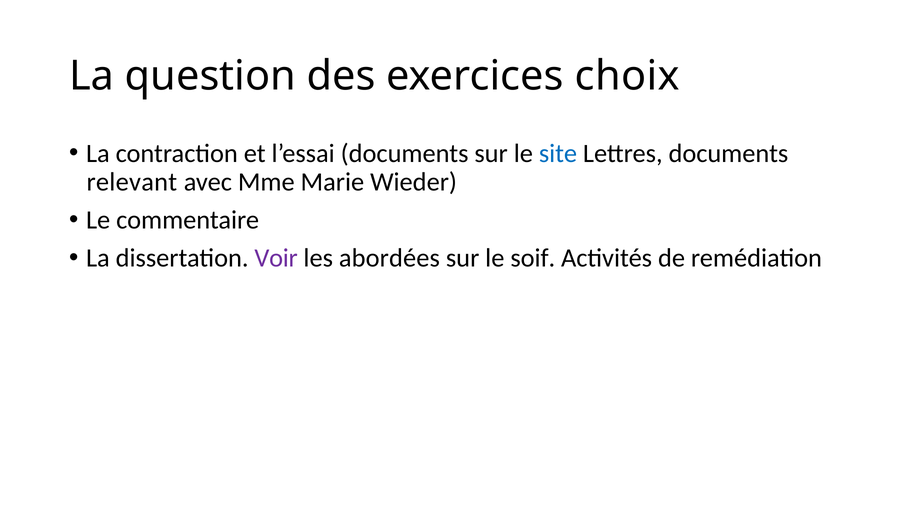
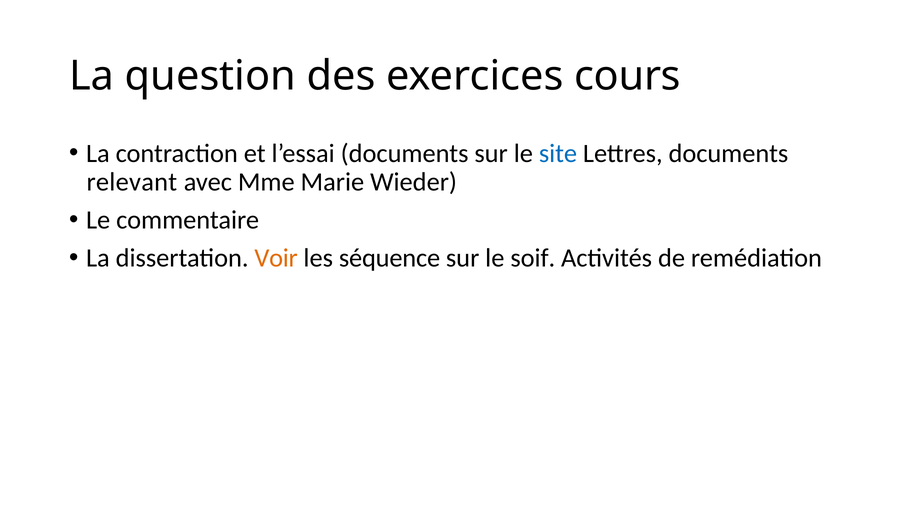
choix: choix -> cours (628, 76)
Voir colour: purple -> orange (276, 258)
abordées: abordées -> séquence (390, 258)
